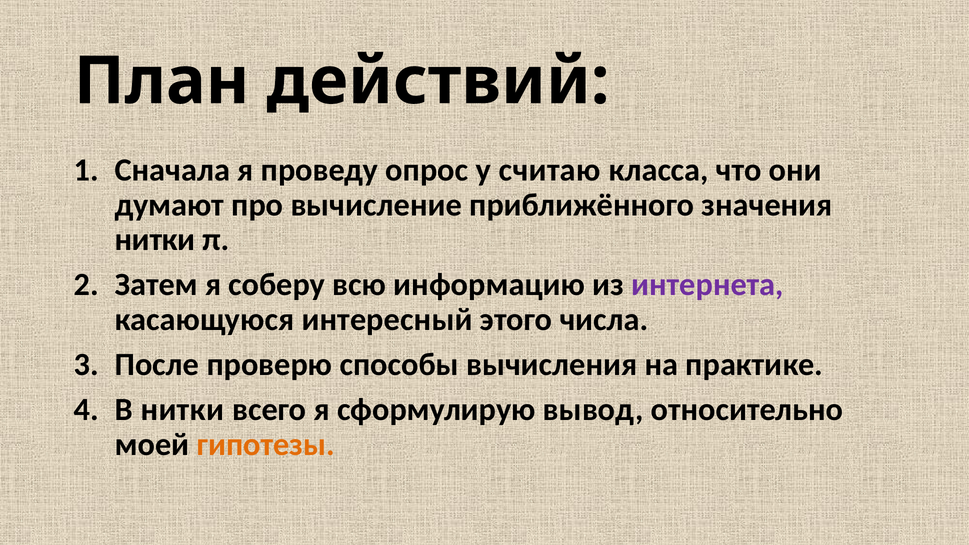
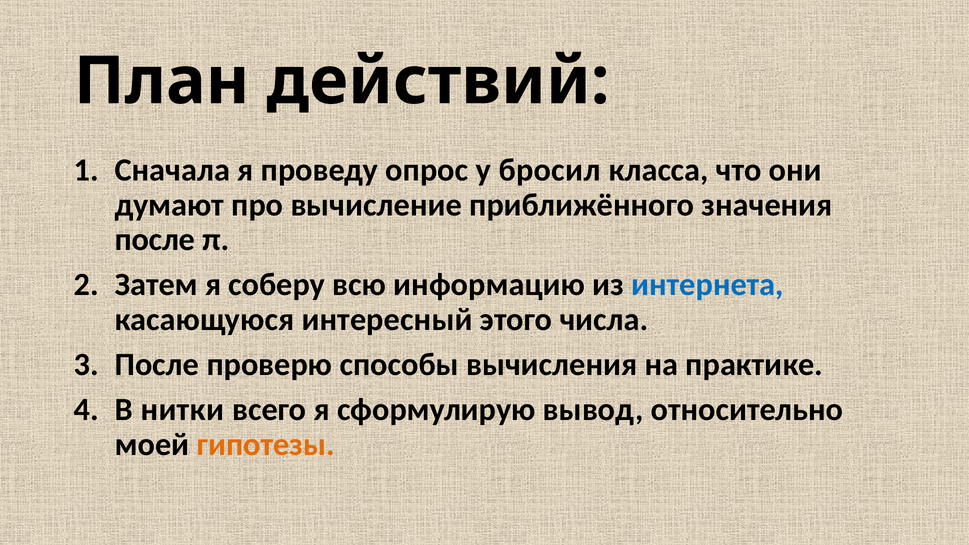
считаю: считаю -> бросил (550, 170)
нитки: нитки -> после (155, 240)
интернета colour: purple -> blue (708, 285)
